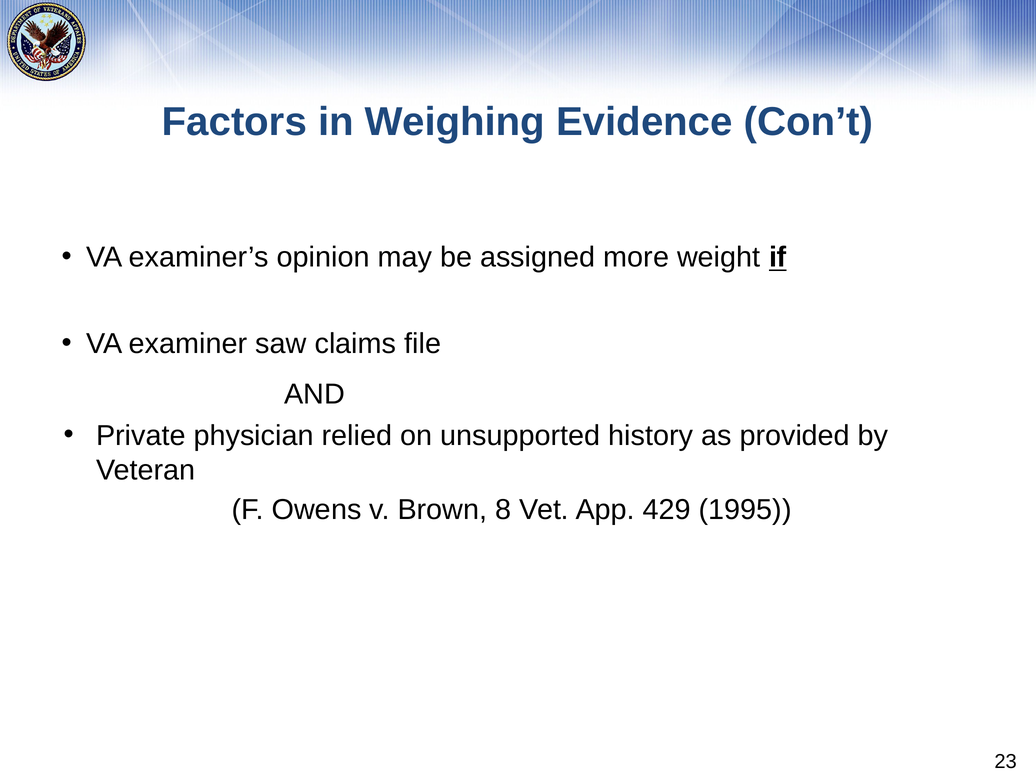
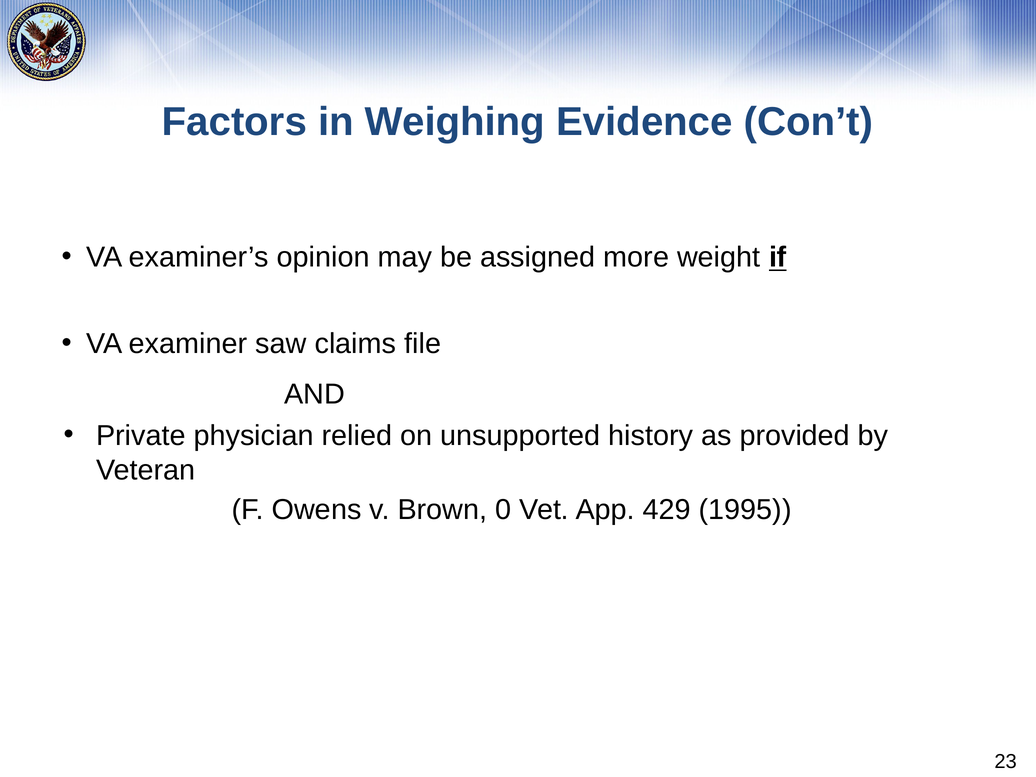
8: 8 -> 0 (503, 510)
